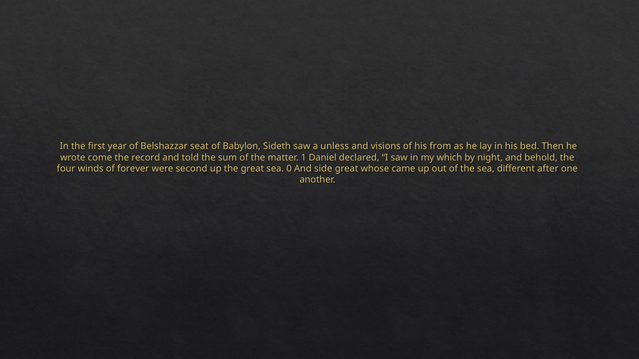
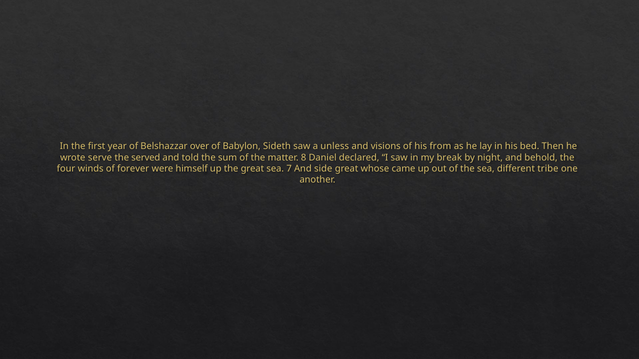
seat: seat -> over (200, 146)
come: come -> serve (100, 158)
record: record -> served (146, 158)
1: 1 -> 8 (304, 158)
which: which -> break (449, 158)
second: second -> himself (192, 169)
0: 0 -> 7 (289, 169)
after: after -> tribe (548, 169)
